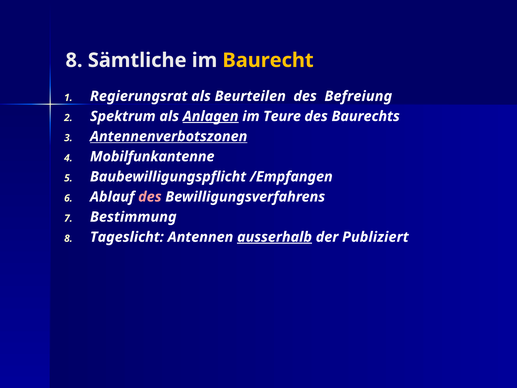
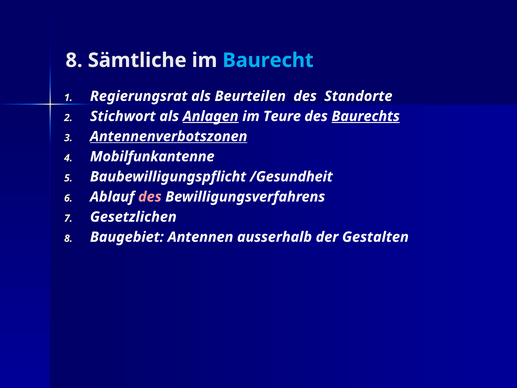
Baurecht colour: yellow -> light blue (268, 60)
Befreiung: Befreiung -> Standorte (358, 96)
Spektrum: Spektrum -> Stichwort (123, 116)
Baurechts underline: none -> present (366, 116)
/Empfangen: /Empfangen -> /Gesundheit (291, 177)
Bestimmung: Bestimmung -> Gesetzlichen (133, 217)
Tageslicht: Tageslicht -> Baugebiet (127, 237)
ausserhalb underline: present -> none (275, 237)
Publiziert: Publiziert -> Gestalten (375, 237)
